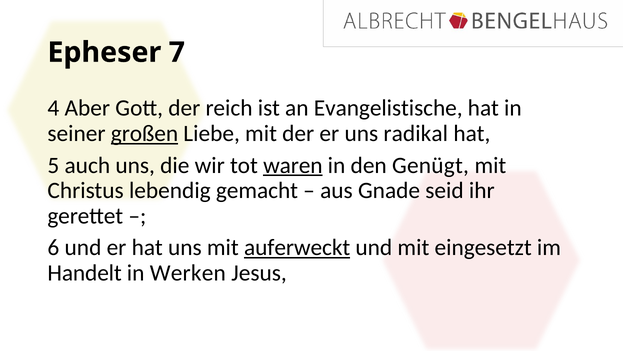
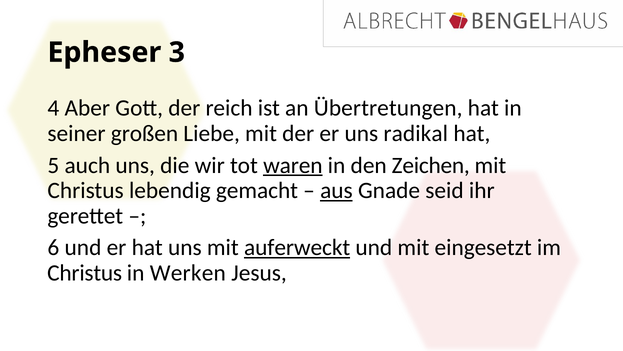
7: 7 -> 3 (177, 52)
Evangelistische: Evangelistische -> Übertretungen (388, 108)
großen underline: present -> none (145, 133)
Genügt: Genügt -> Zeichen (431, 165)
aus underline: none -> present (336, 190)
Handelt: Handelt -> Christus (85, 273)
